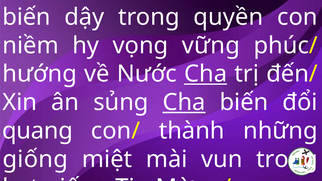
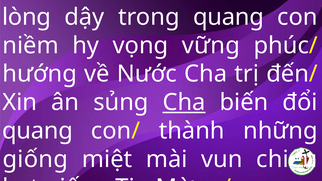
biến: biến -> lòng (27, 17)
trong quyền: quyền -> quang (229, 17)
Cha underline: present -> none (206, 74)
vun trong: trong -> chiếu (287, 159)
